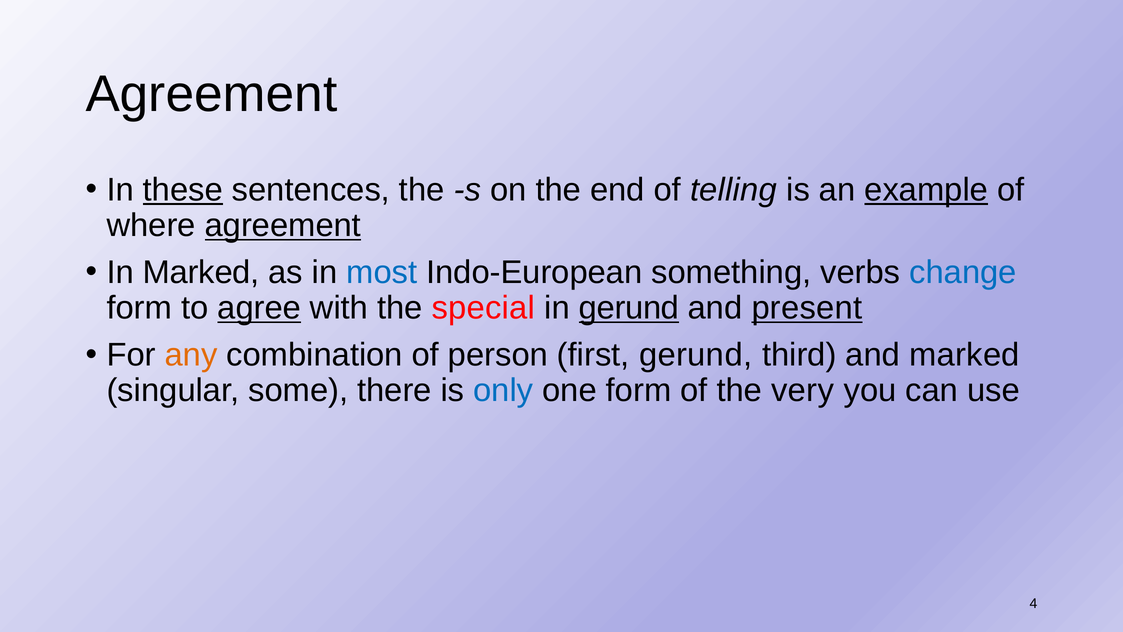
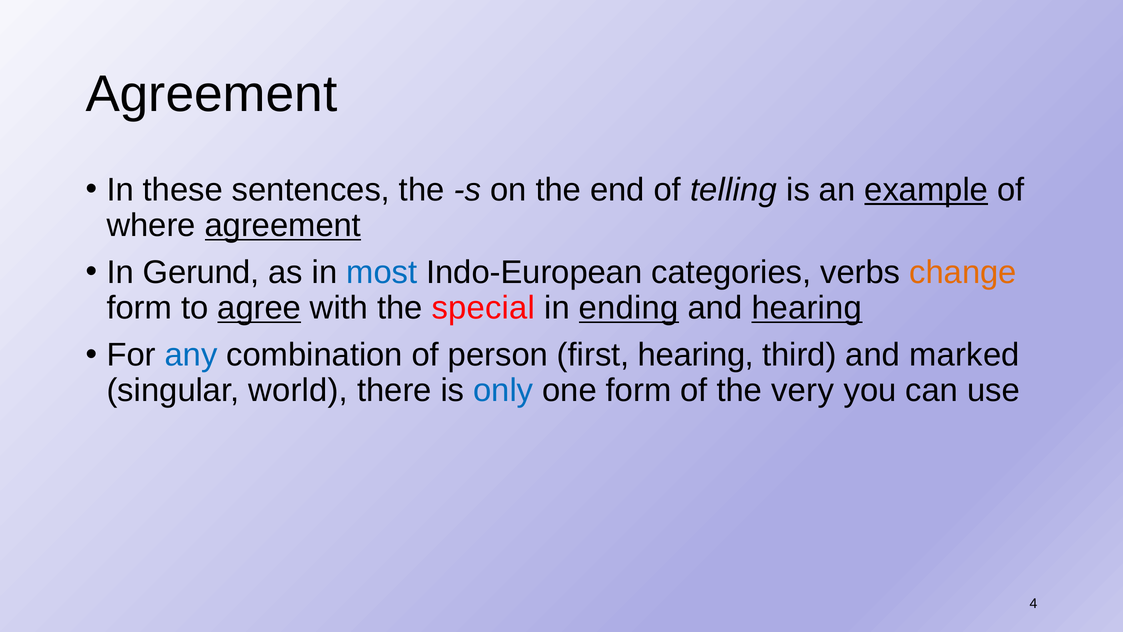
these underline: present -> none (183, 190)
In Marked: Marked -> Gerund (201, 272)
something: something -> categories (731, 272)
change colour: blue -> orange (963, 272)
in gerund: gerund -> ending (629, 308)
and present: present -> hearing (807, 308)
any colour: orange -> blue (191, 355)
first gerund: gerund -> hearing (696, 355)
some: some -> world (298, 390)
